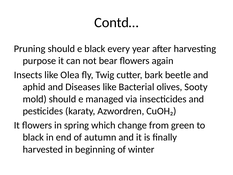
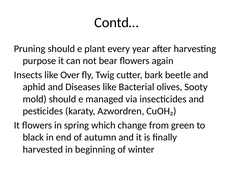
e black: black -> plant (95, 49)
Olea: Olea -> Over (70, 75)
